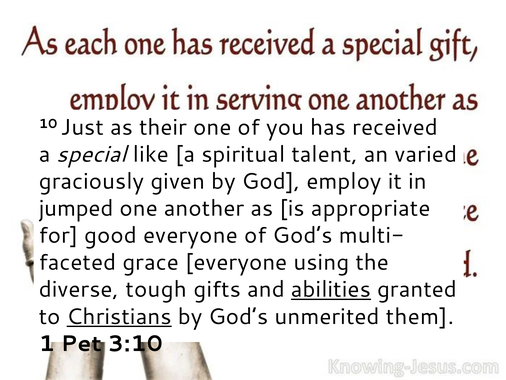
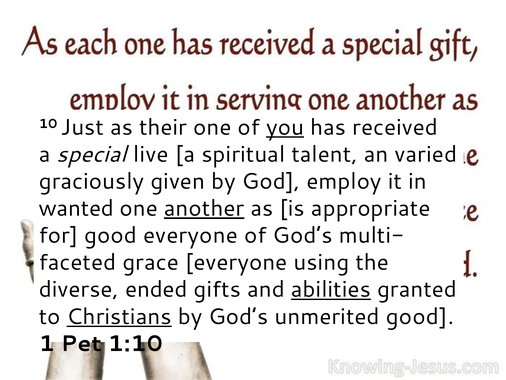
you underline: none -> present (285, 127)
like: like -> live (151, 154)
jumped: jumped -> wanted (76, 208)
another underline: none -> present (204, 208)
tough: tough -> ended (156, 289)
unmerited them: them -> good (420, 316)
3:10: 3:10 -> 1:10 (135, 343)
